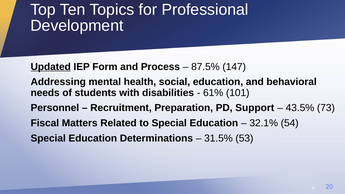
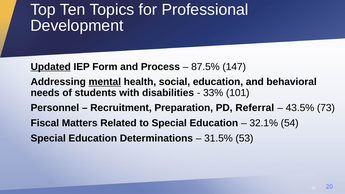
mental underline: none -> present (105, 82)
61%: 61% -> 33% (213, 93)
Support: Support -> Referral (255, 108)
